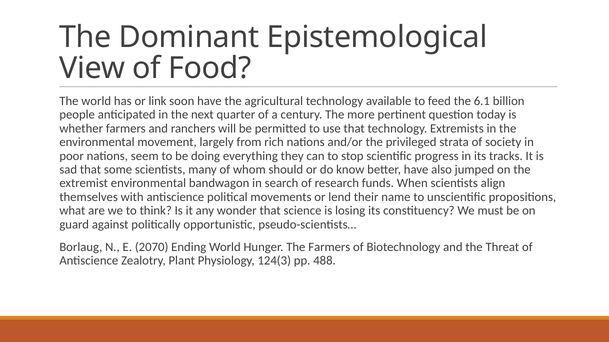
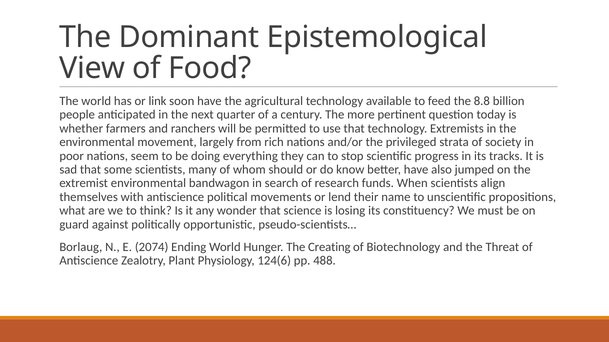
6.1: 6.1 -> 8.8 (482, 101)
2070: 2070 -> 2074 (152, 247)
The Farmers: Farmers -> Creating (329, 247)
124(3: 124(3 -> 124(6 (274, 261)
